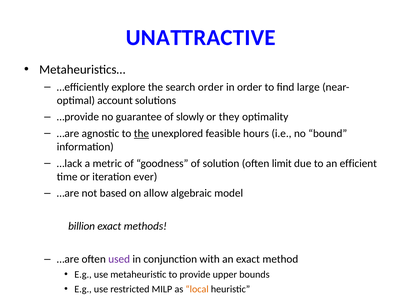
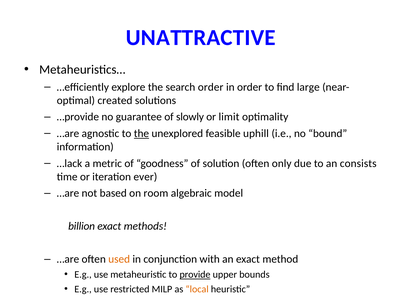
account: account -> created (115, 101)
they: they -> limit (229, 117)
hours: hours -> uphill (256, 134)
limit: limit -> only (282, 164)
efficient: efficient -> consists (358, 164)
allow: allow -> room (156, 194)
used colour: purple -> orange (119, 260)
provide underline: none -> present (195, 275)
